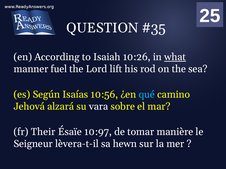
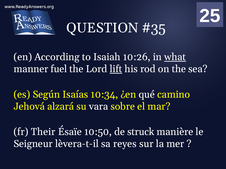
lift underline: none -> present (116, 69)
10:56: 10:56 -> 10:34 (104, 95)
qué colour: light blue -> white (147, 95)
10:97: 10:97 -> 10:50 (98, 132)
tomar: tomar -> struck (141, 132)
hewn: hewn -> reyes (125, 144)
